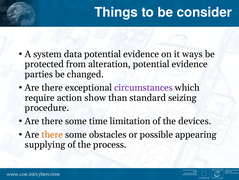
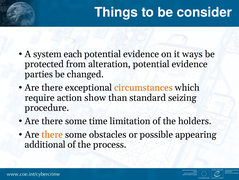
data: data -> each (73, 54)
circumstances colour: purple -> orange (143, 87)
devices: devices -> holders (195, 121)
supplying: supplying -> additional (45, 144)
